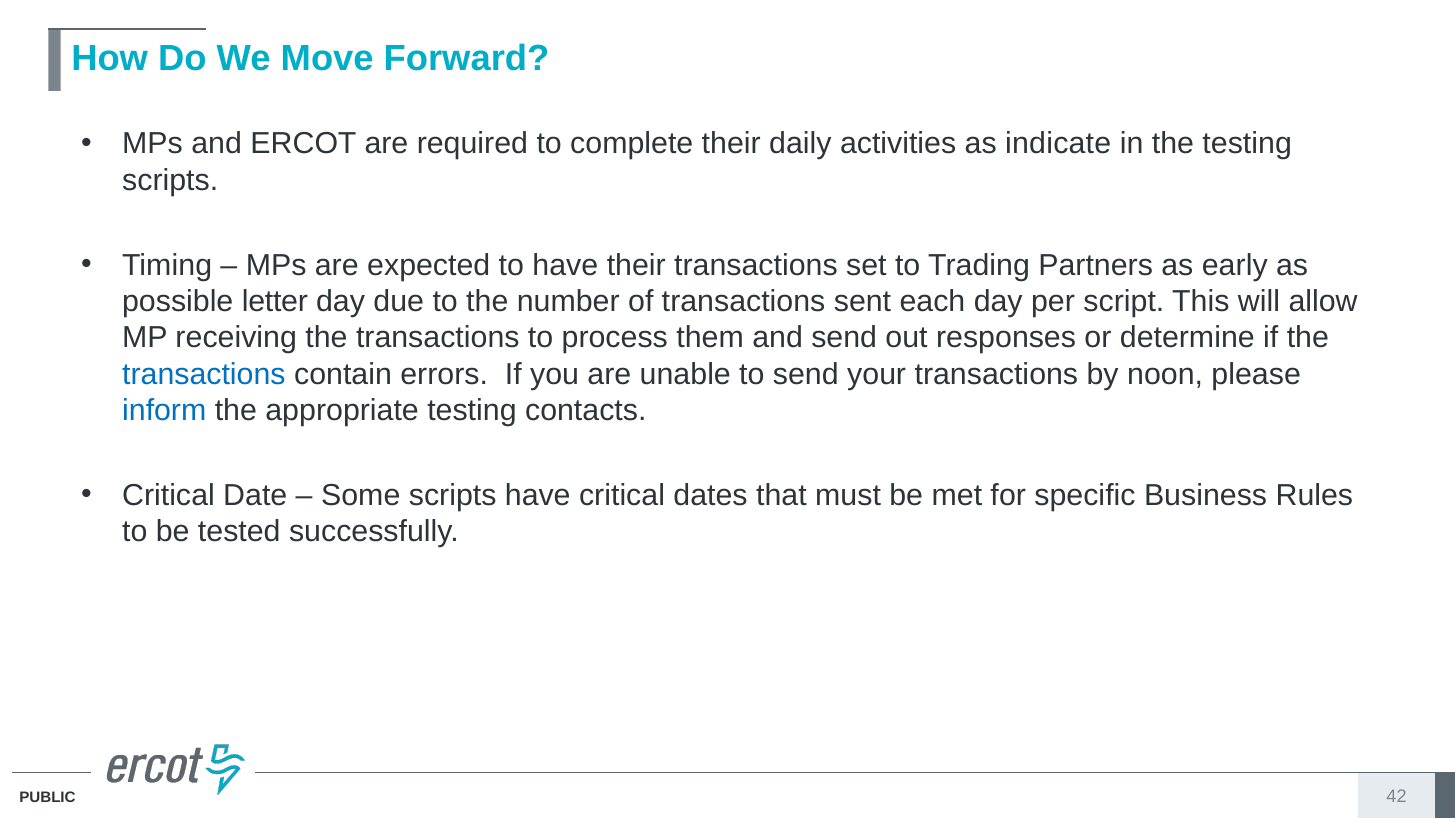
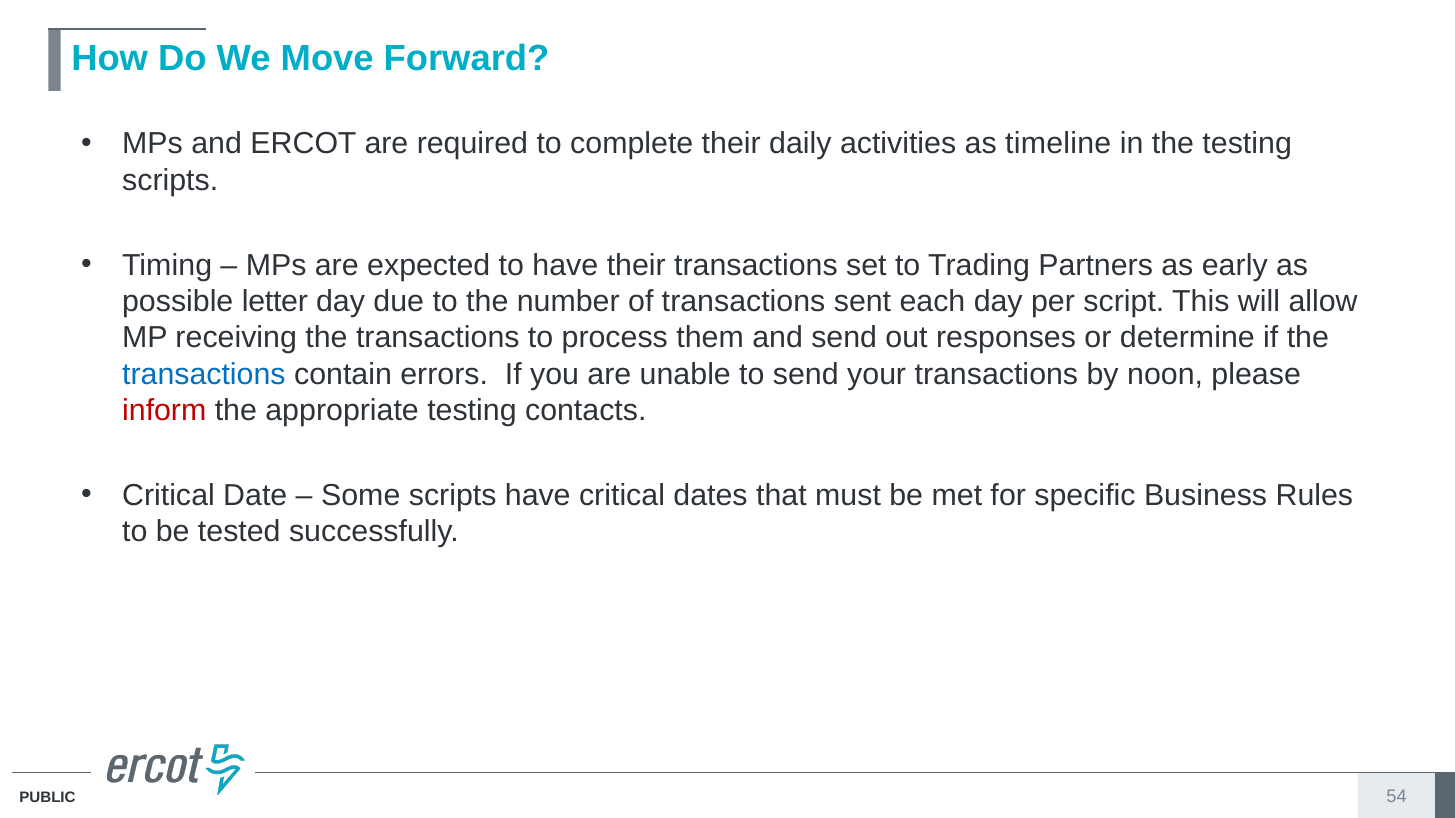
indicate: indicate -> timeline (1058, 144)
inform colour: blue -> red (164, 411)
42: 42 -> 54 (1397, 797)
